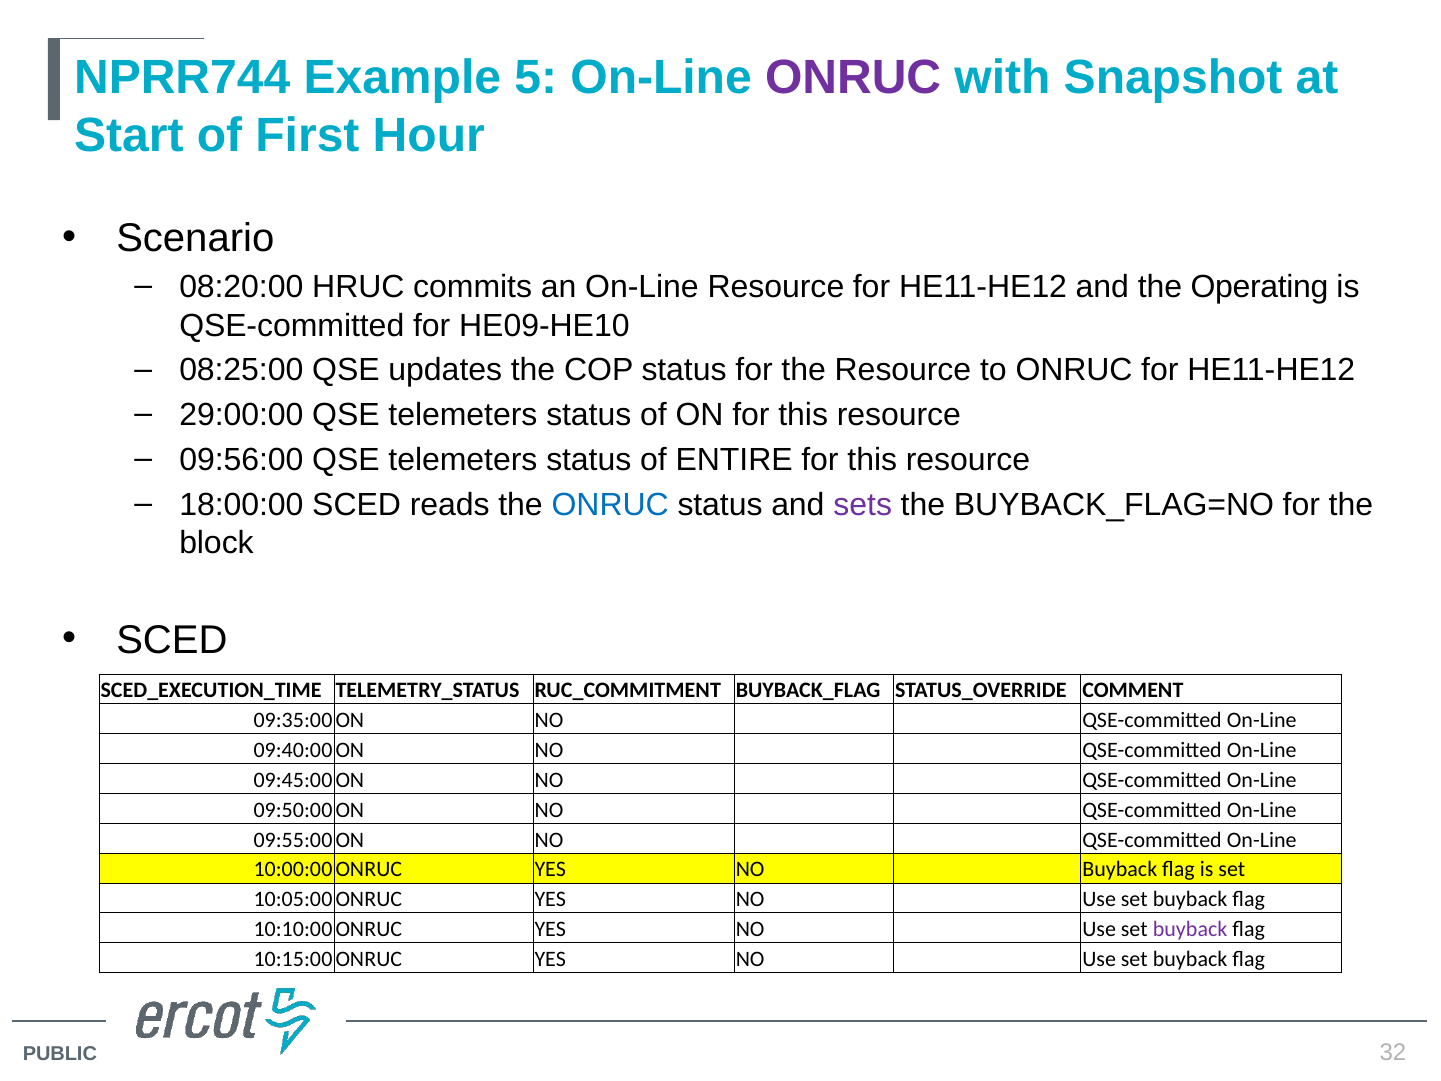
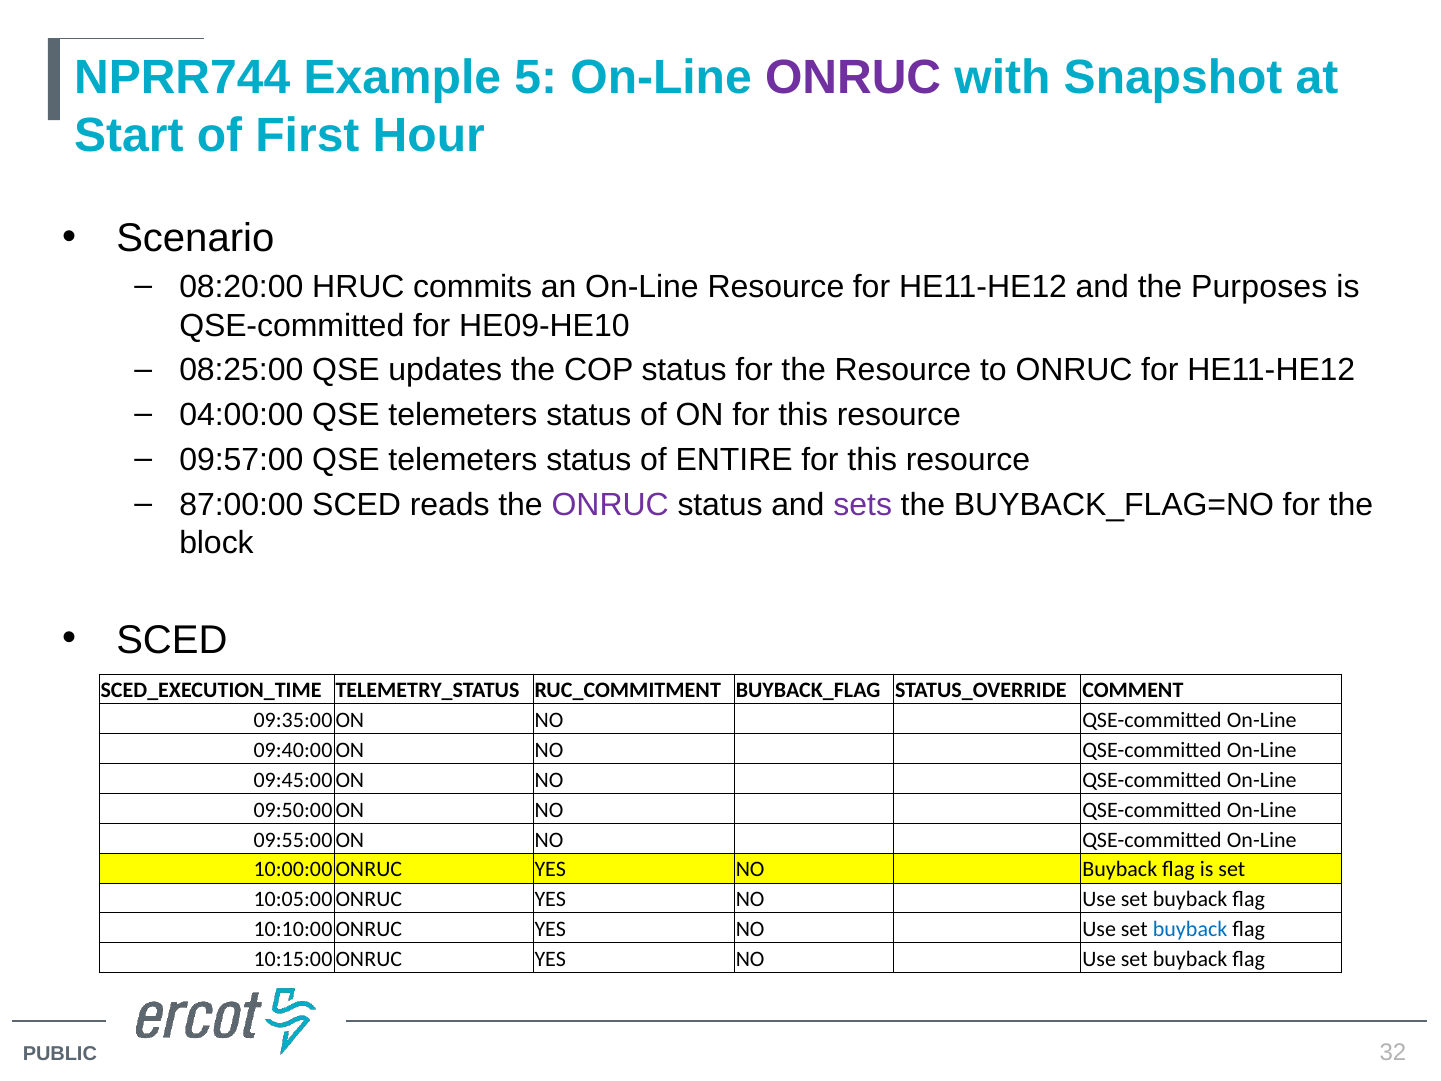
Operating: Operating -> Purposes (1259, 287)
29:00:00: 29:00:00 -> 04:00:00 (241, 415)
09:56:00: 09:56:00 -> 09:57:00 (241, 460)
18:00:00: 18:00:00 -> 87:00:00 (241, 505)
ONRUC colour: blue -> purple (610, 505)
buyback colour: purple -> blue (1190, 929)
